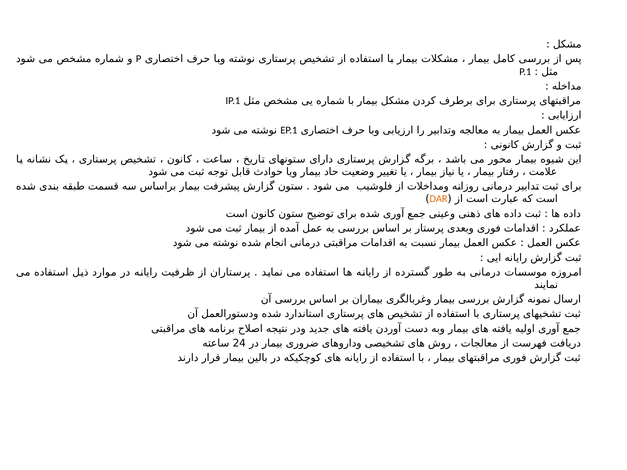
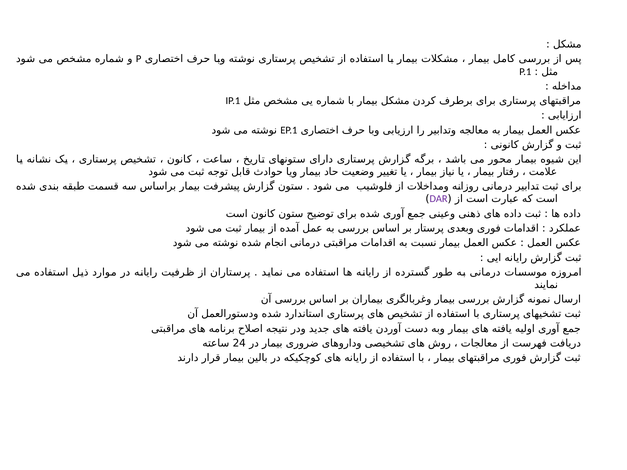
DAR colour: orange -> purple (439, 199)
